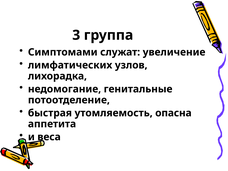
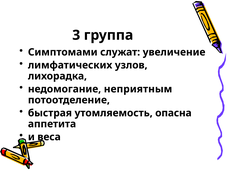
генитальные: генитальные -> неприятным (138, 89)
